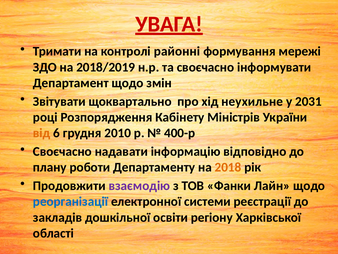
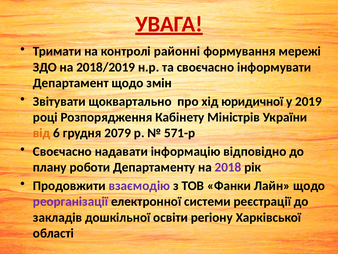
неухильне: неухильне -> юридичної (252, 101)
2031: 2031 -> 2019 (308, 101)
2010: 2010 -> 2079 (118, 133)
400-р: 400-р -> 571-р (180, 133)
2018 colour: orange -> purple (228, 167)
реорганізації colour: blue -> purple (71, 201)
